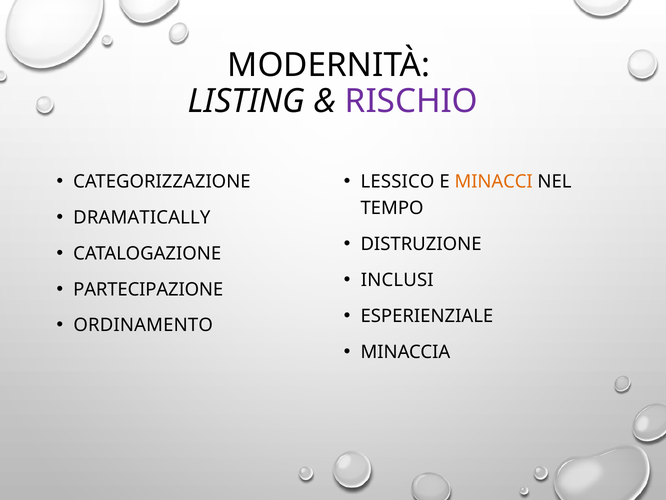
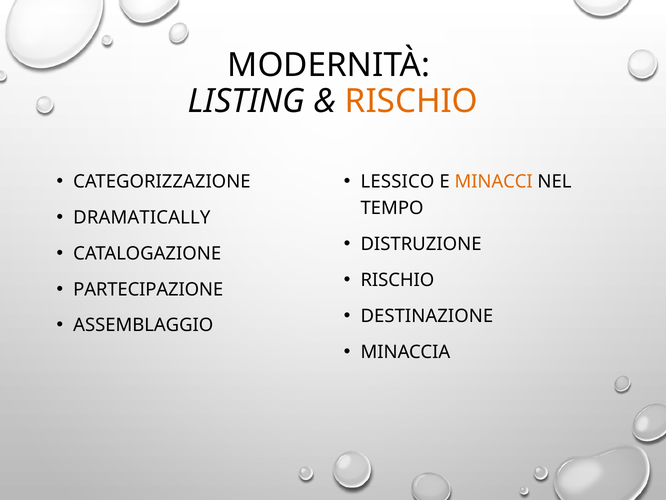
RISCHIO colour: purple -> orange (411, 101)
INCLUSI: INCLUSI -> RISCHIO (397, 280)
ESPERIENZIALE: ESPERIENZIALE -> DESTINAZIONE (427, 316)
ORDINAMENTO: ORDINAMENTO -> ASSEMBLAGGIO (143, 325)
